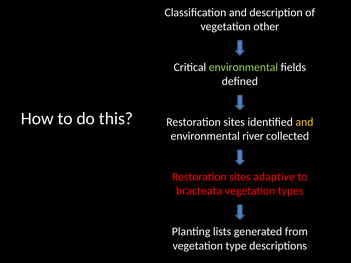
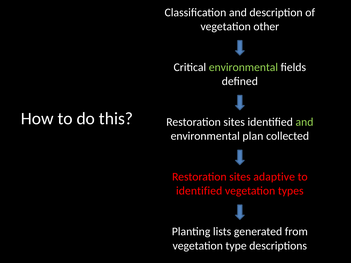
and colour: yellow -> light green (304, 122)
river: river -> plan (253, 136)
bracteata: bracteata -> identified (199, 191)
